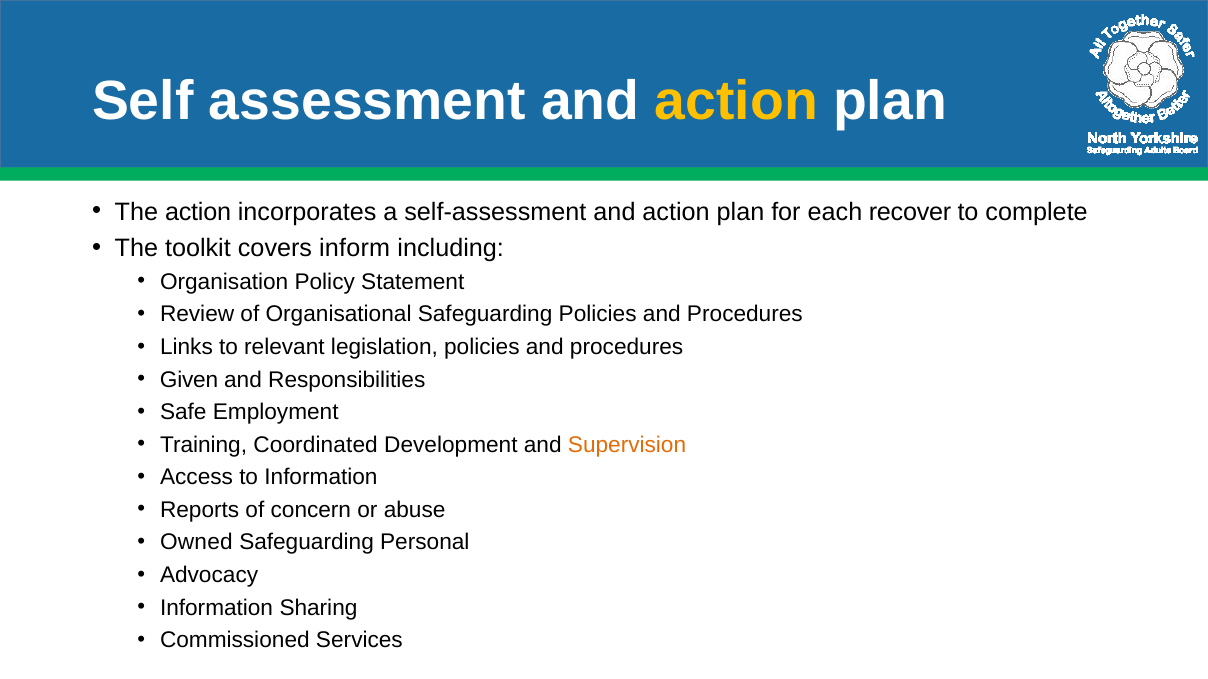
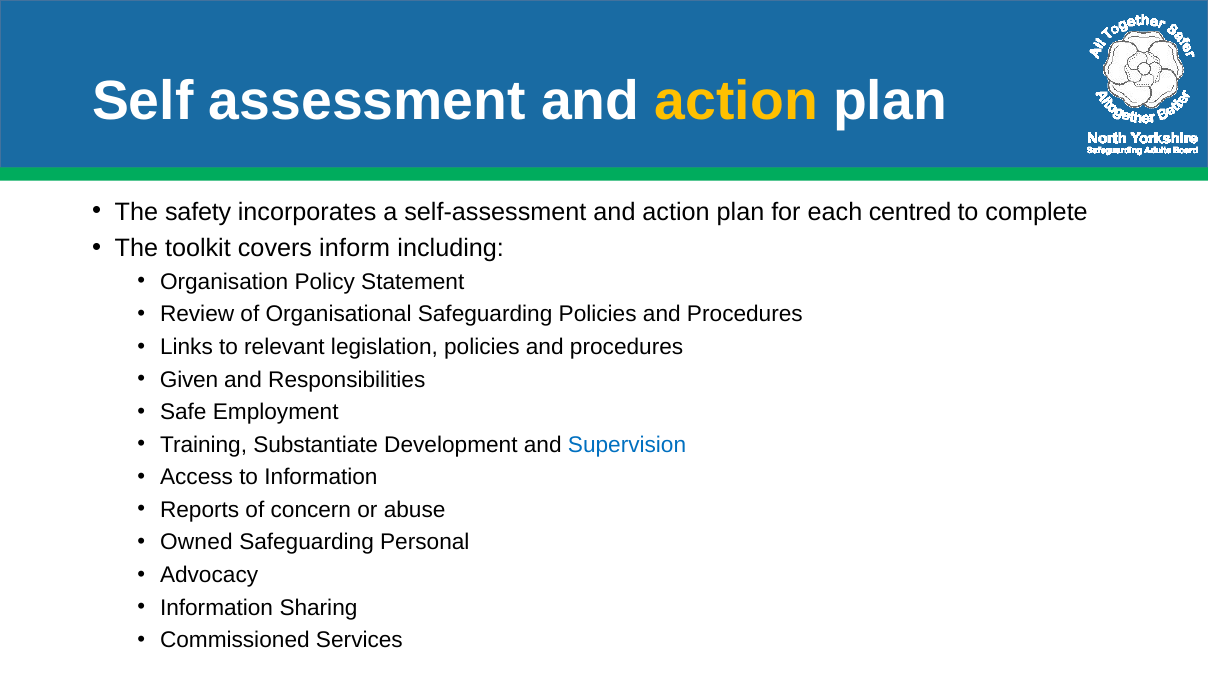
The action: action -> safety (198, 212)
recover: recover -> centred (910, 212)
Coordinated: Coordinated -> Substantiate (316, 445)
Supervision colour: orange -> blue (627, 445)
